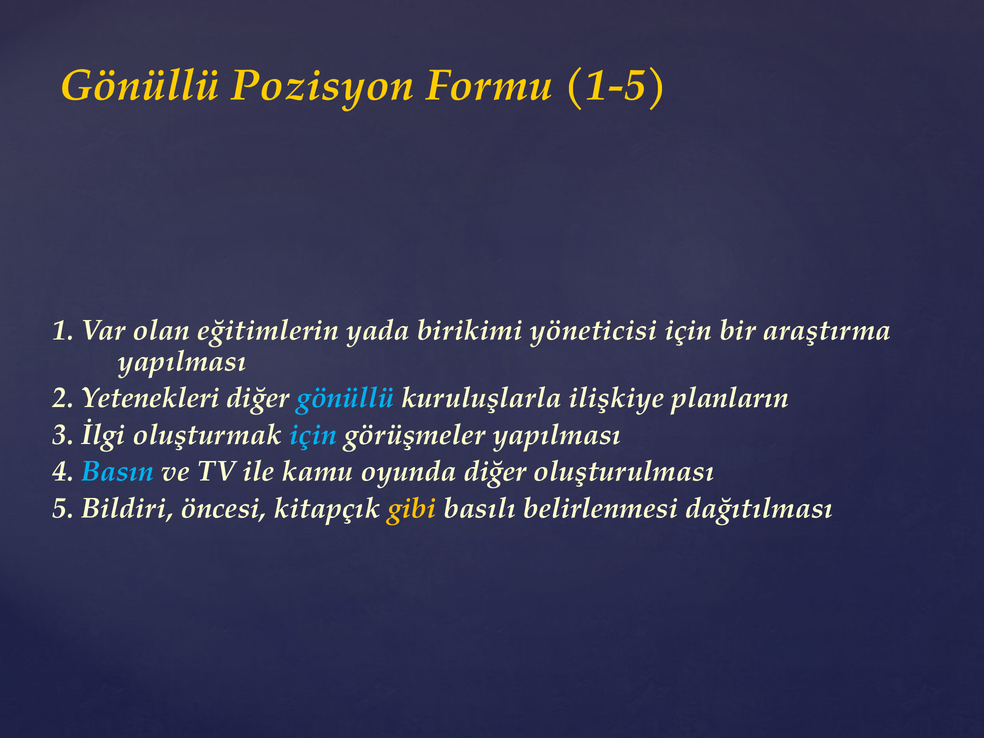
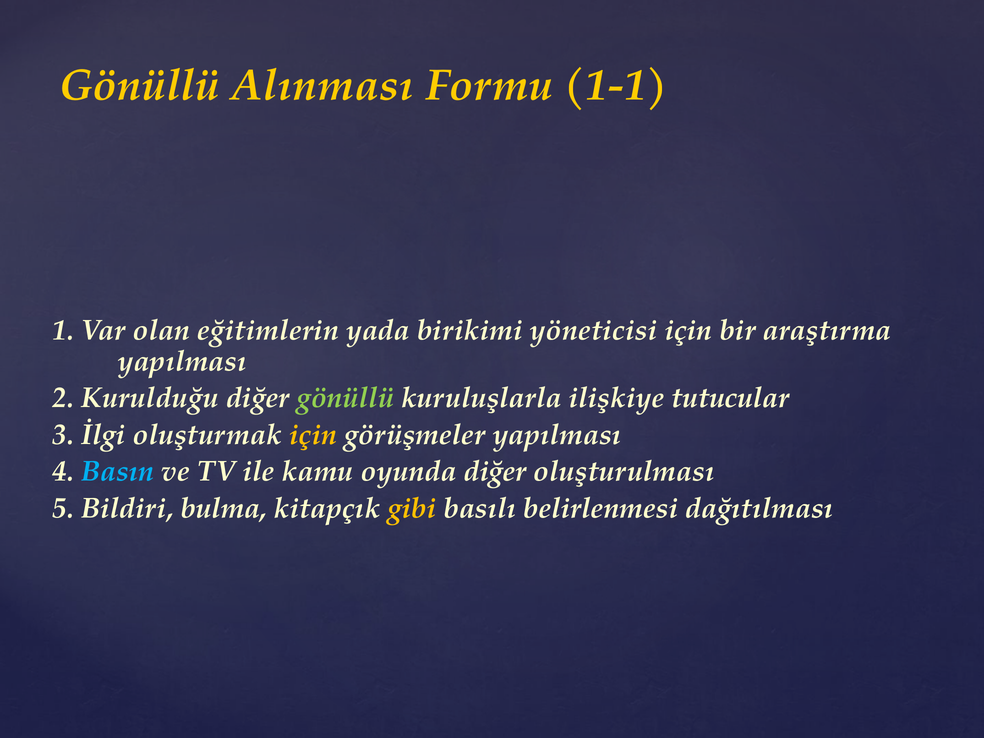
Pozisyon: Pozisyon -> Alınması (322, 85)
1-5: 1-5 -> 1-1 (616, 85)
Yetenekleri: Yetenekleri -> Kurulduğu (150, 398)
gönüllü colour: light blue -> light green (345, 398)
planların: planların -> tutucular (730, 398)
için colour: light blue -> yellow (313, 435)
öncesi: öncesi -> bulma (224, 508)
